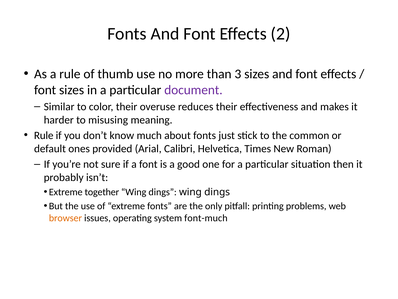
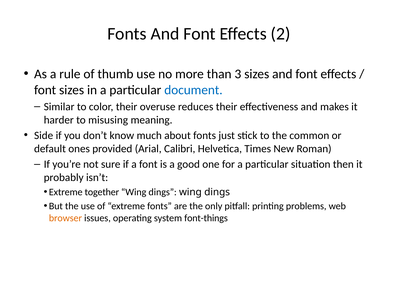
document colour: purple -> blue (193, 90)
Rule: Rule -> Side (44, 135)
font-much: font-much -> font-things (206, 218)
